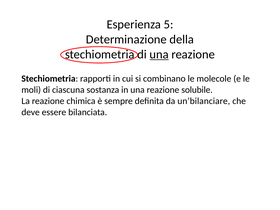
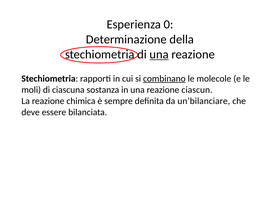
5: 5 -> 0 (169, 24)
combinano underline: none -> present (164, 79)
solubile: solubile -> ciascun (197, 90)
